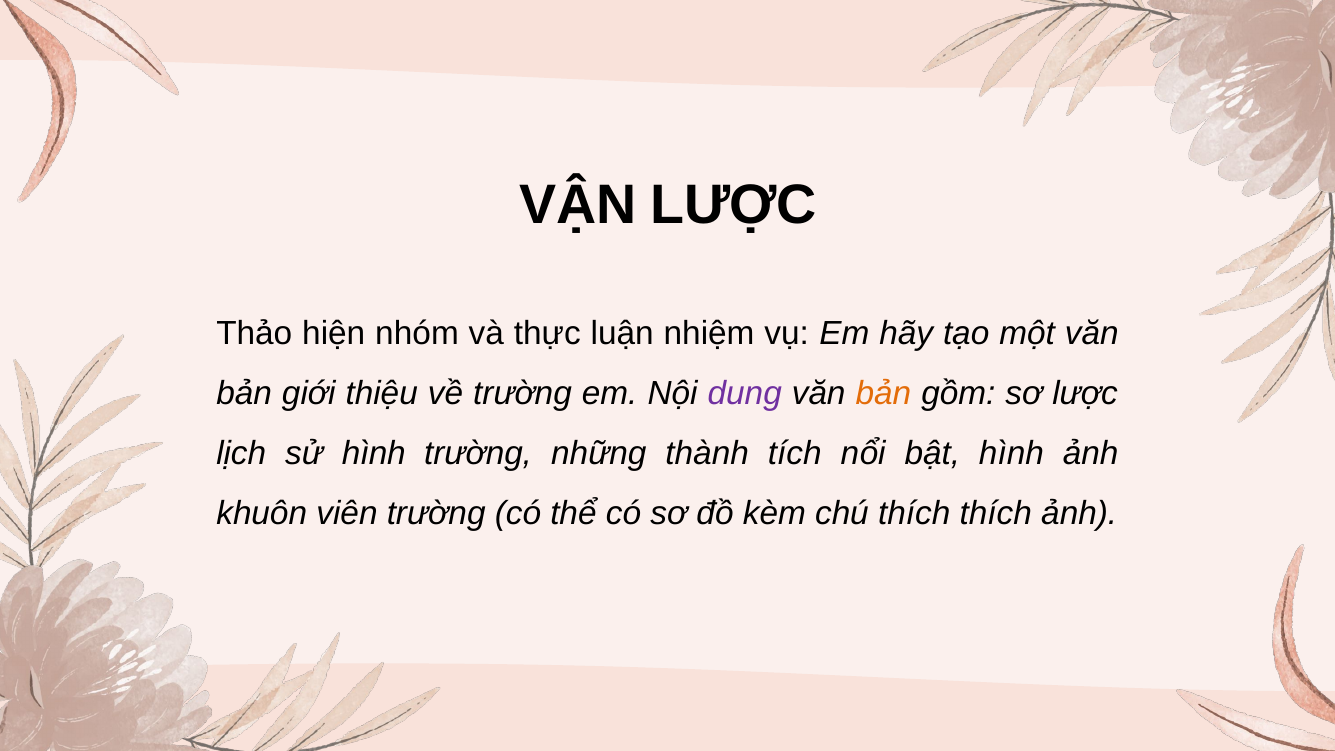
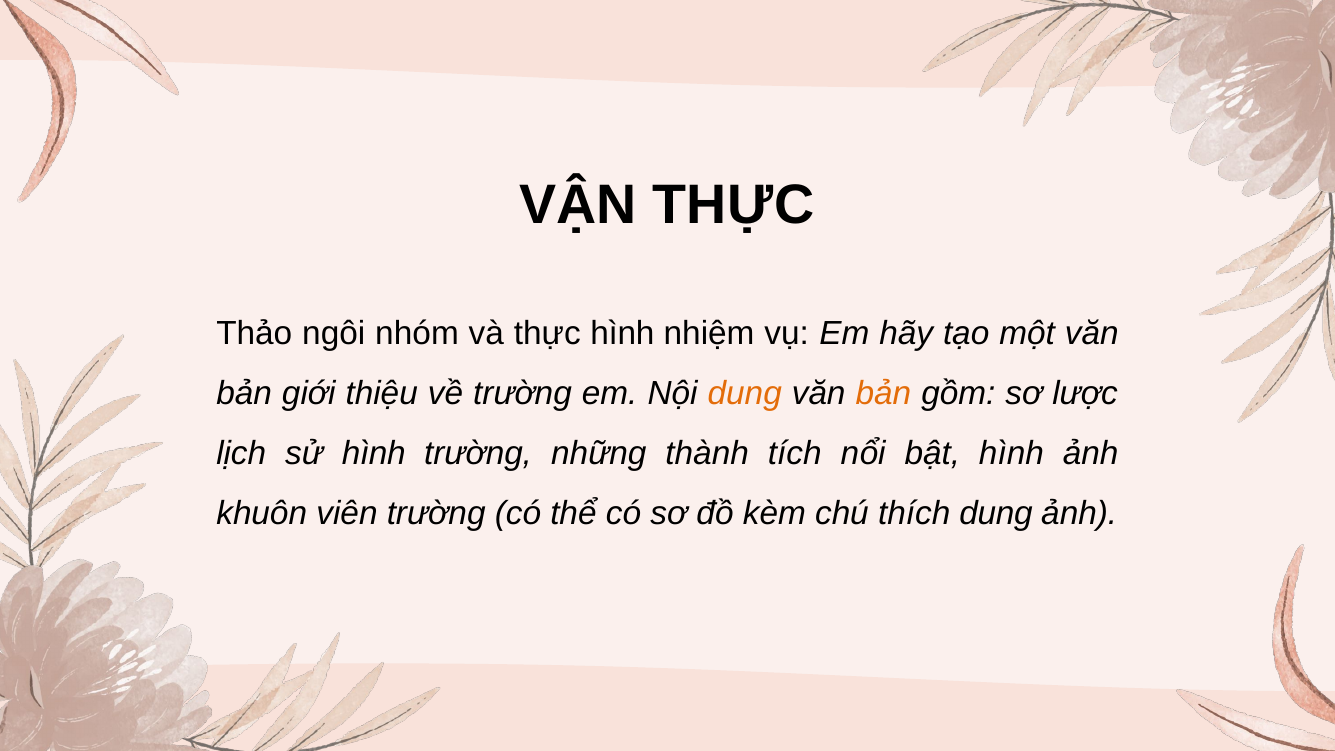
VẬN LƯỢC: LƯỢC -> THỰC (733, 205)
hiện: hiện -> ngôi (334, 333)
thực luận: luận -> hình (622, 333)
dung colour: purple -> orange (745, 393)
thích thích: thích -> dung (996, 514)
